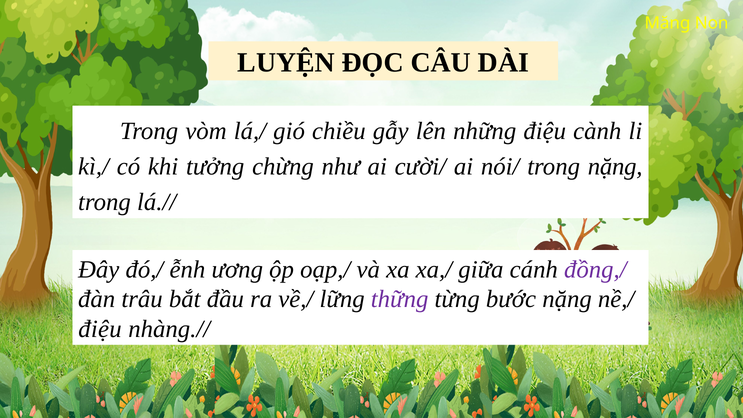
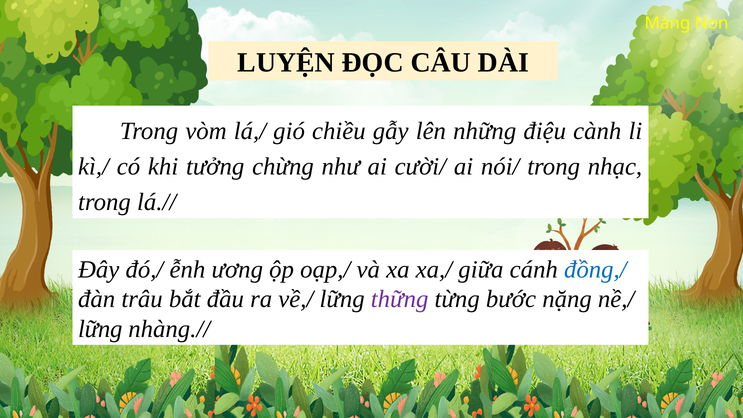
trong nặng: nặng -> nhạc (615, 167)
đồng,/ colour: purple -> blue (595, 269)
điệu: điệu -> lững (100, 329)
